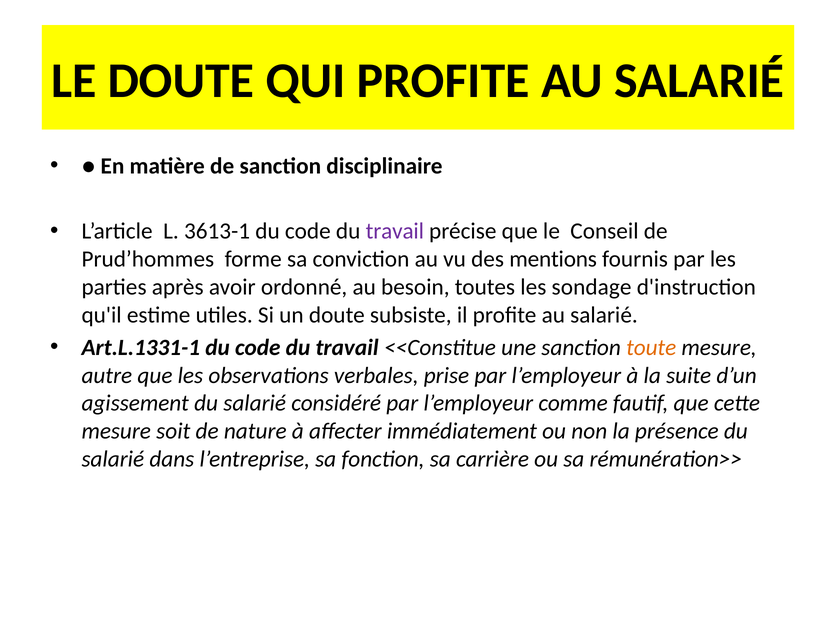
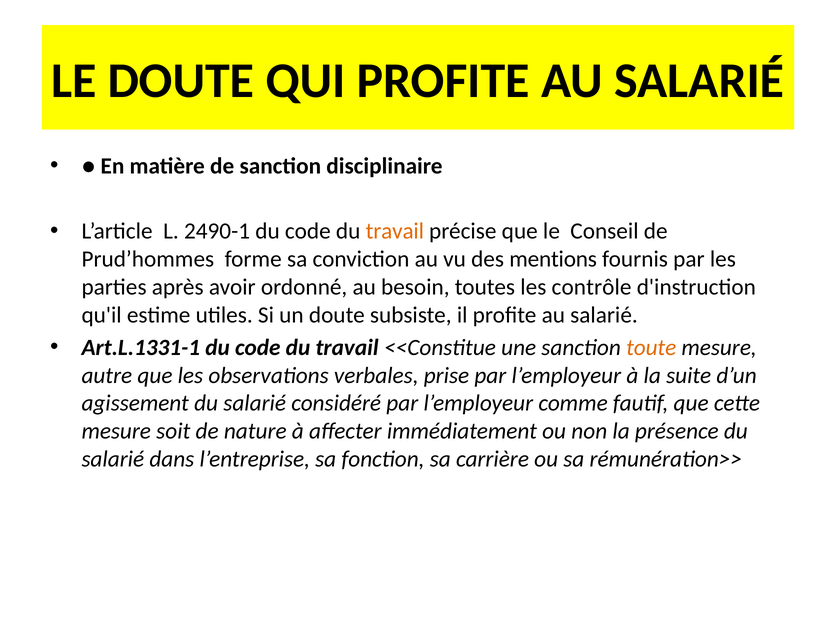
3613-1: 3613-1 -> 2490-1 (217, 231)
travail colour: purple -> orange (395, 231)
sondage: sondage -> contrôle (592, 287)
